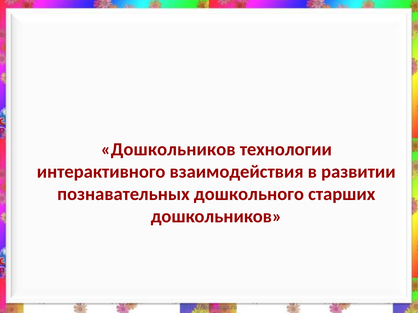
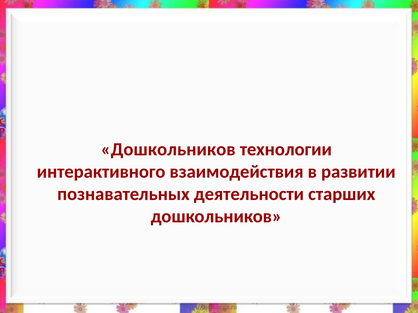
дошкольного: дошкольного -> деятельности (249, 194)
